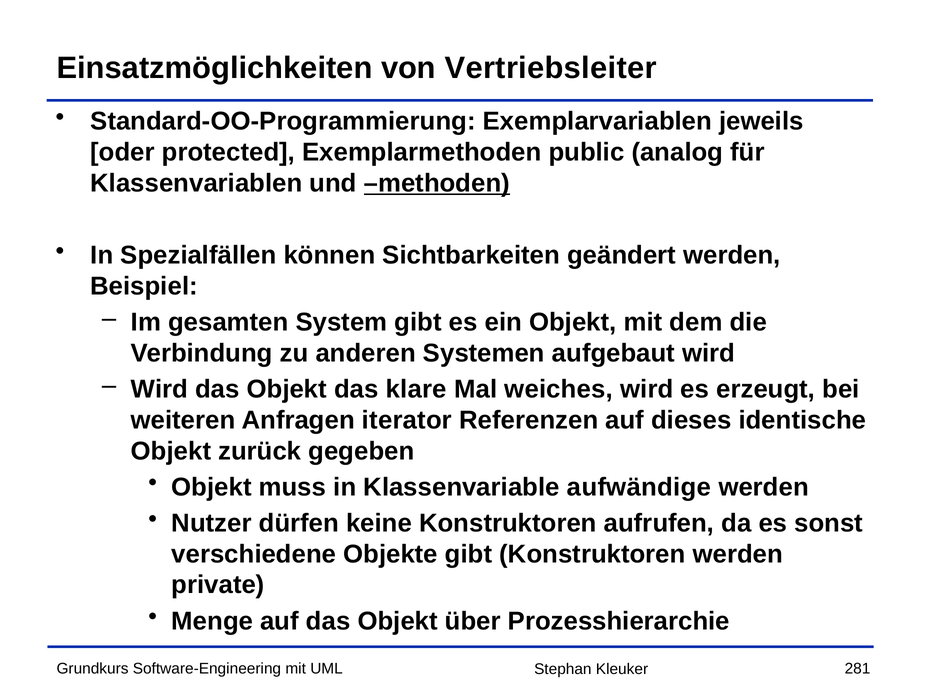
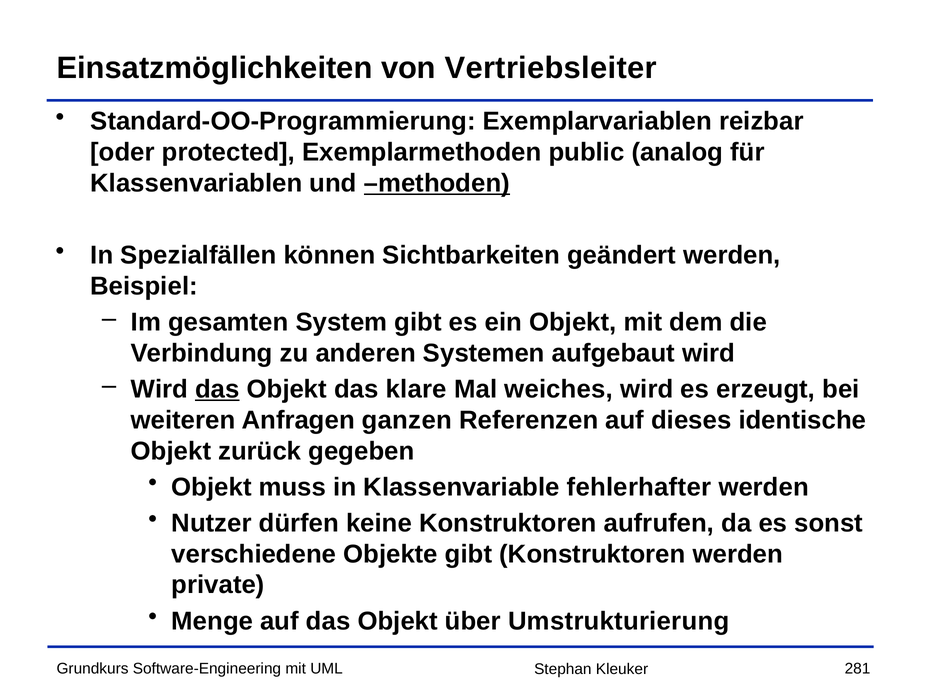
jeweils: jeweils -> reizbar (761, 122)
das underline: none -> present (217, 389)
iterator: iterator -> ganzen (407, 420)
aufwändige: aufwändige -> fehlerhafter (639, 487)
Prozesshierarchie: Prozesshierarchie -> Umstrukturierung (619, 621)
